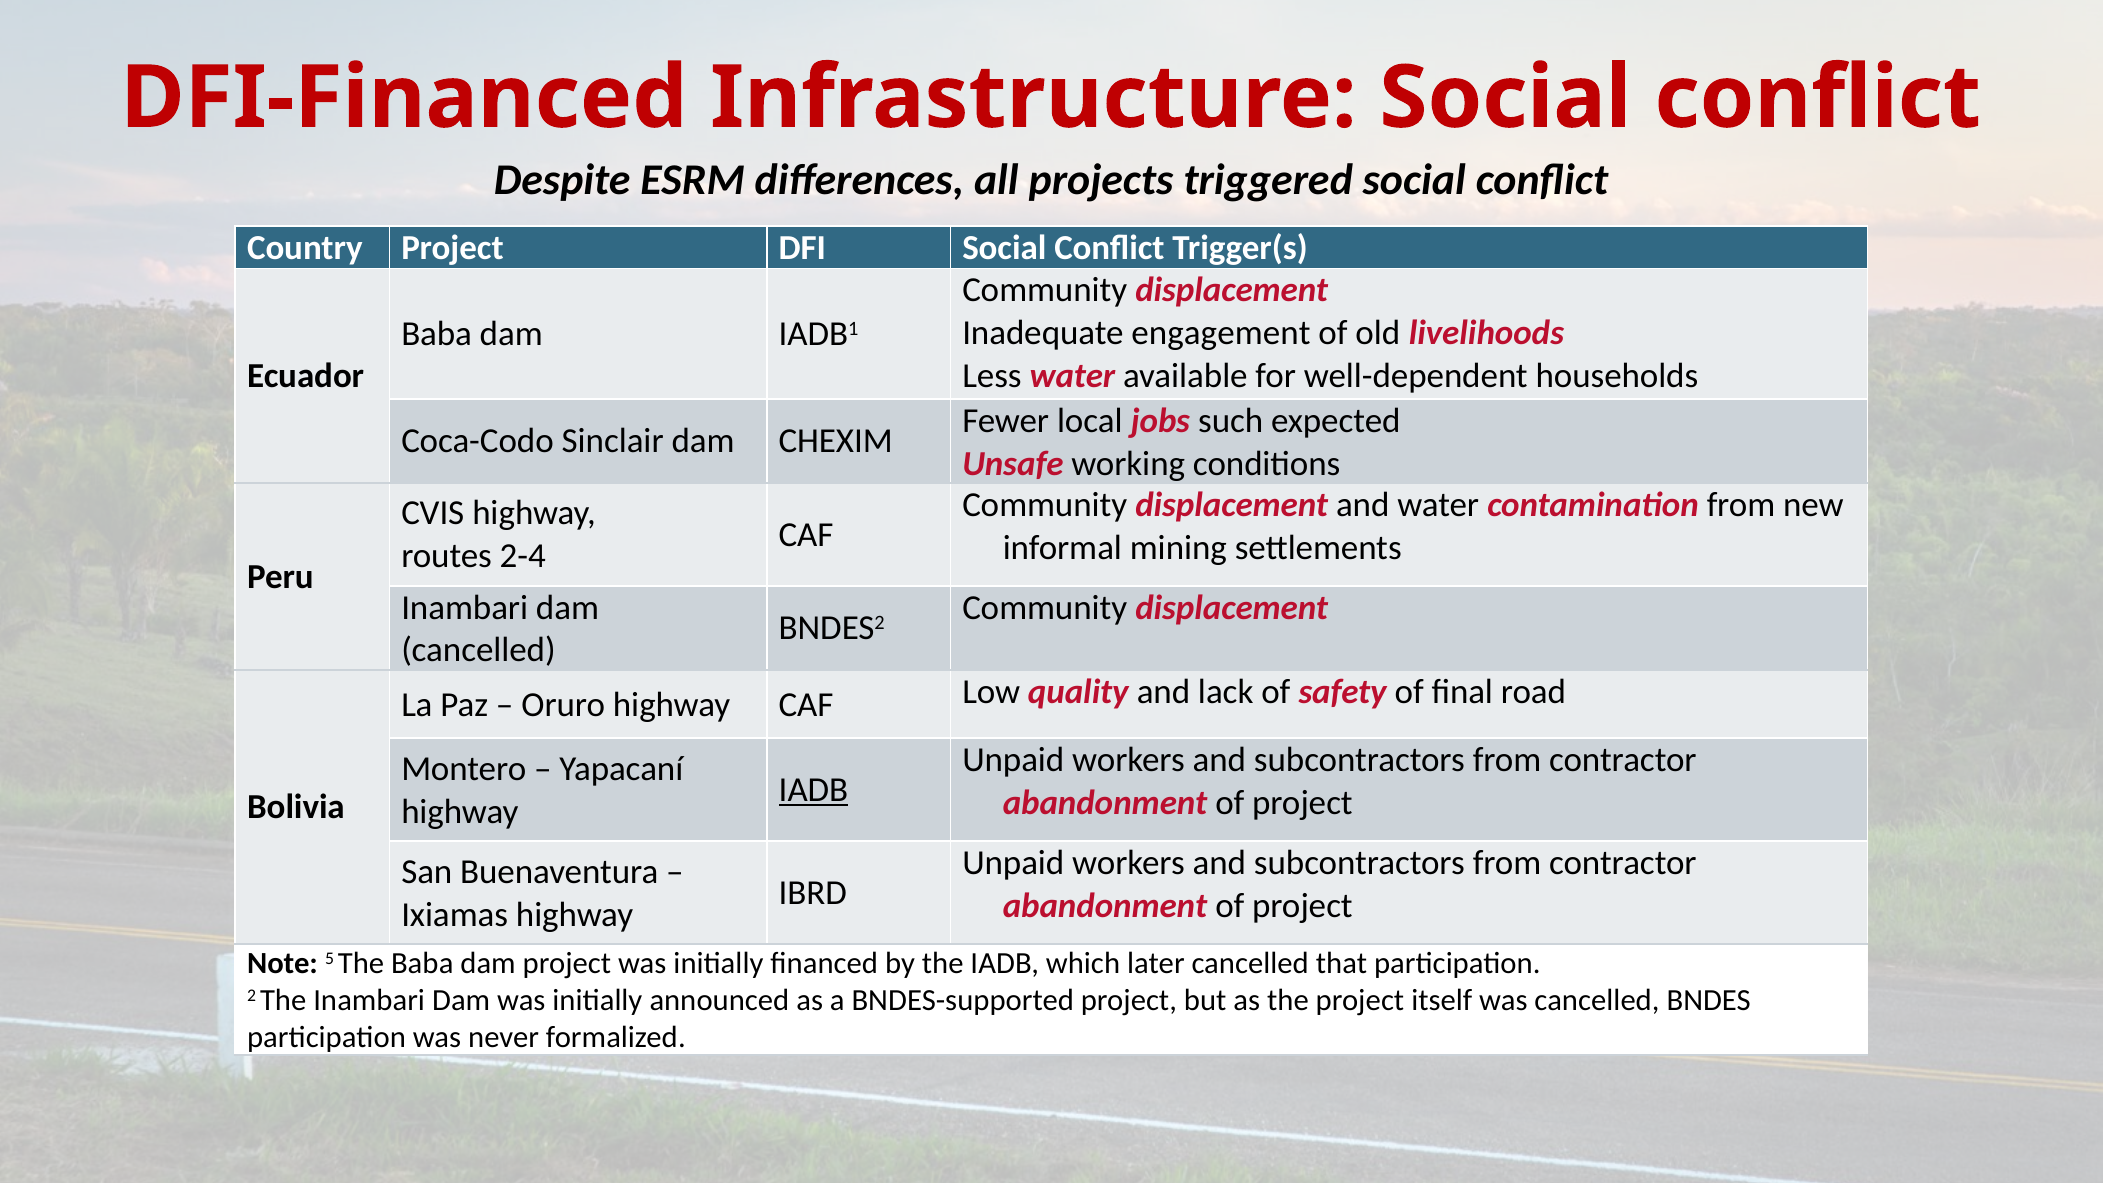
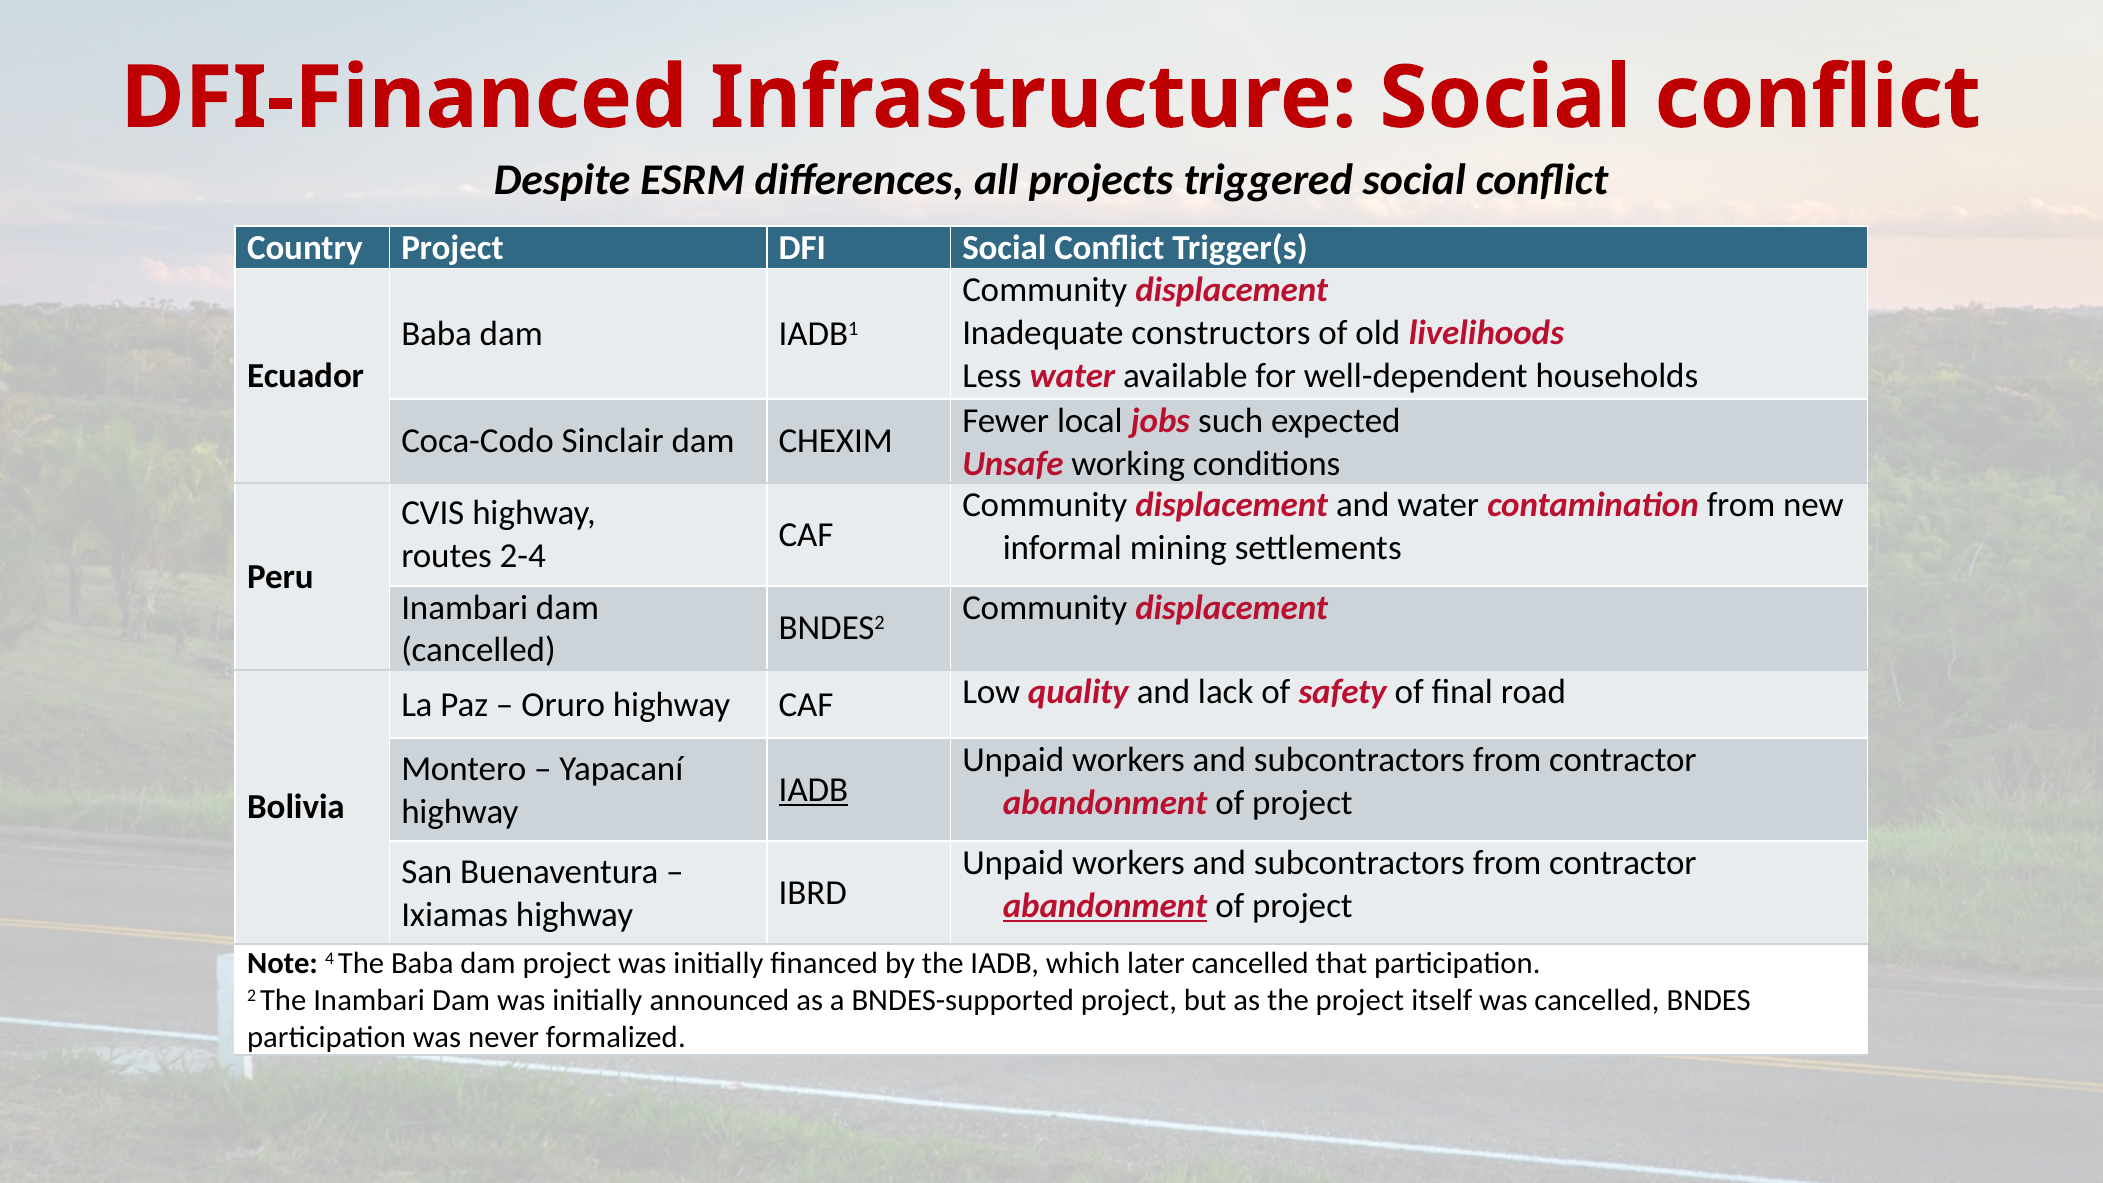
engagement: engagement -> constructors (1221, 333)
abandonment underline: none -> present (1105, 906)
5: 5 -> 4 (330, 958)
